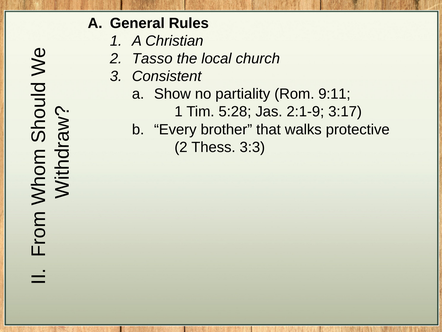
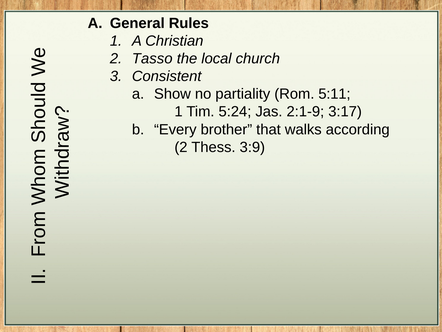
9:11: 9:11 -> 5:11 (334, 94)
5:28: 5:28 -> 5:24 (235, 112)
protective: protective -> according (358, 129)
3:3: 3:3 -> 3:9 (252, 147)
